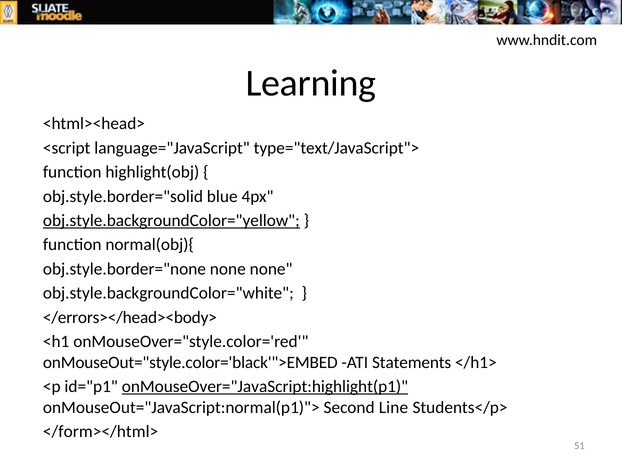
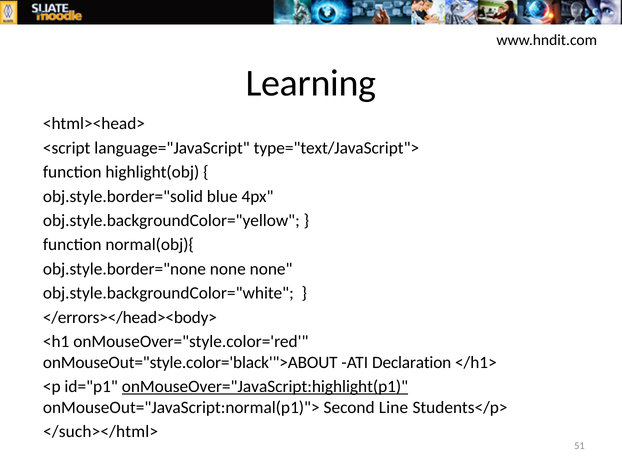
obj.style.backgroundColor="yellow underline: present -> none (171, 220)
onMouseOut="style.color='black'">EMBED: onMouseOut="style.color='black'">EMBED -> onMouseOut="style.color='black'">ABOUT (190, 362)
Statements: Statements -> Declaration (412, 362)
</form></html>: </form></html> -> </such></html> (101, 431)
